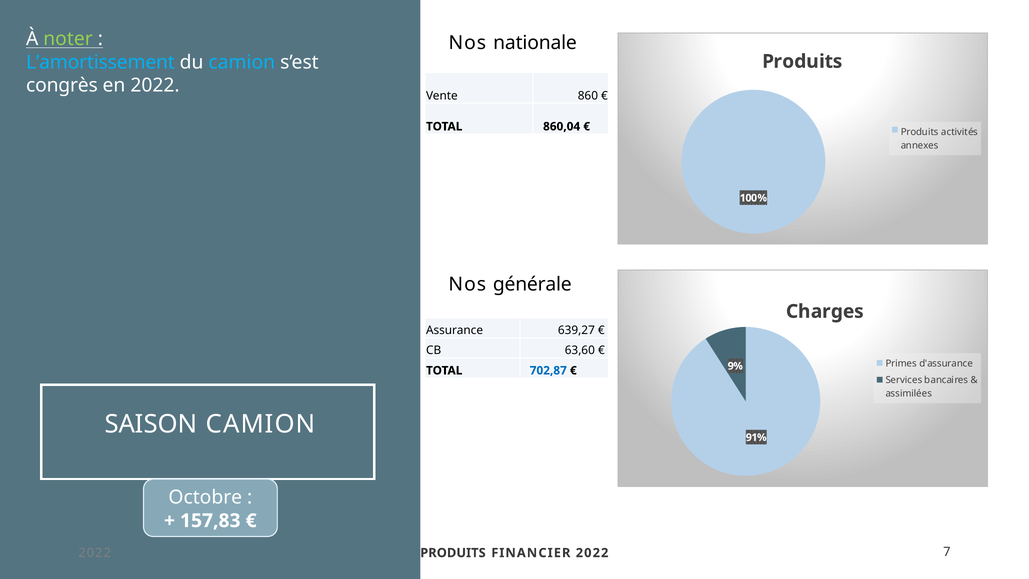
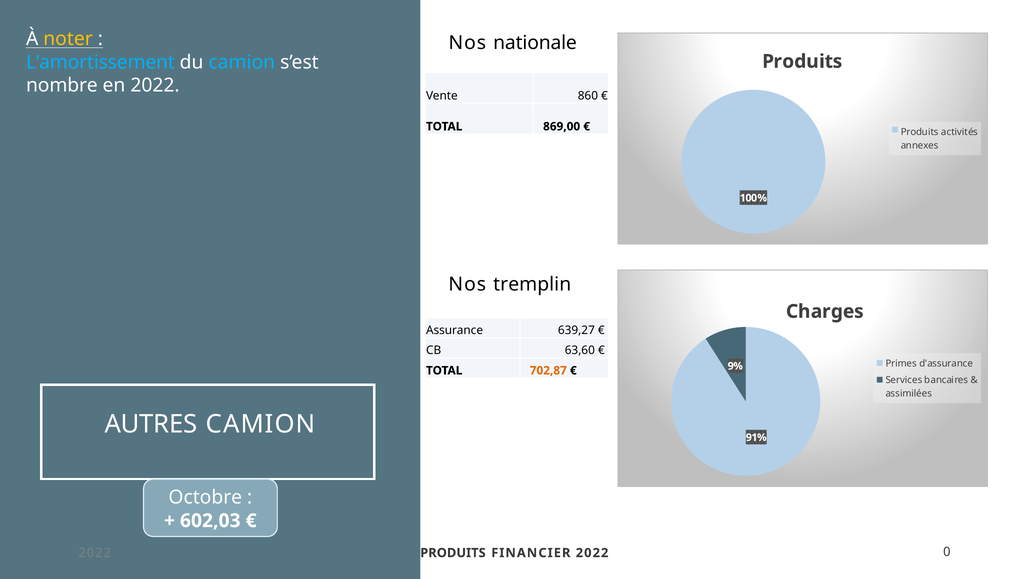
noter colour: light green -> yellow (68, 39)
congrès: congrès -> nombre (62, 85)
860,04: 860,04 -> 869,00 (562, 126)
générale: générale -> tremplin (532, 284)
702,87 colour: blue -> orange (548, 370)
SAISON: SAISON -> AUTRES (151, 424)
157,83: 157,83 -> 602,03 (210, 521)
7: 7 -> 0 (947, 552)
